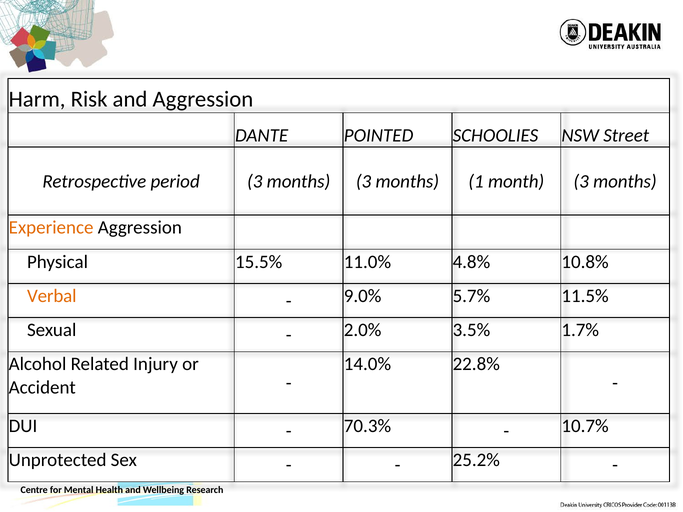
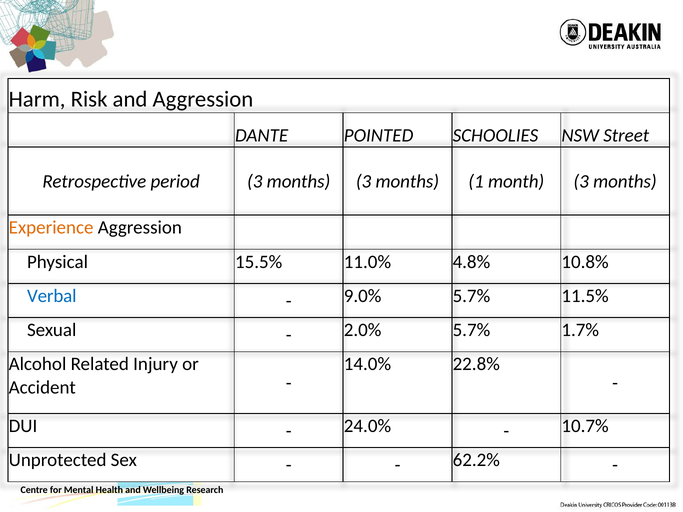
Verbal colour: orange -> blue (52, 296)
2.0% 3.5%: 3.5% -> 5.7% (471, 330)
70.3%: 70.3% -> 24.0% (367, 426)
25.2%: 25.2% -> 62.2% (476, 460)
